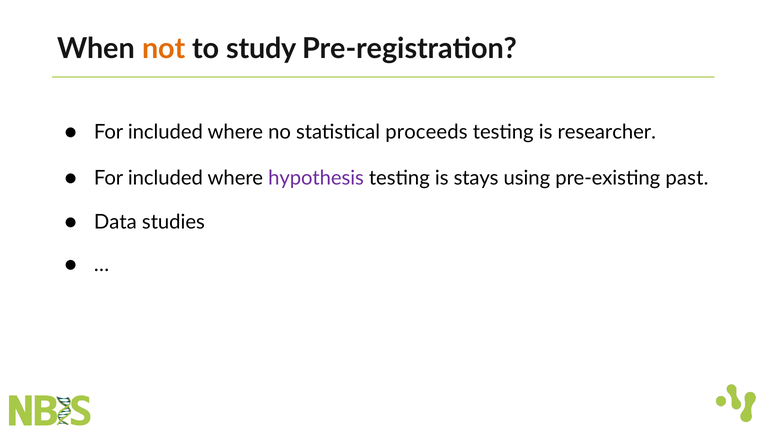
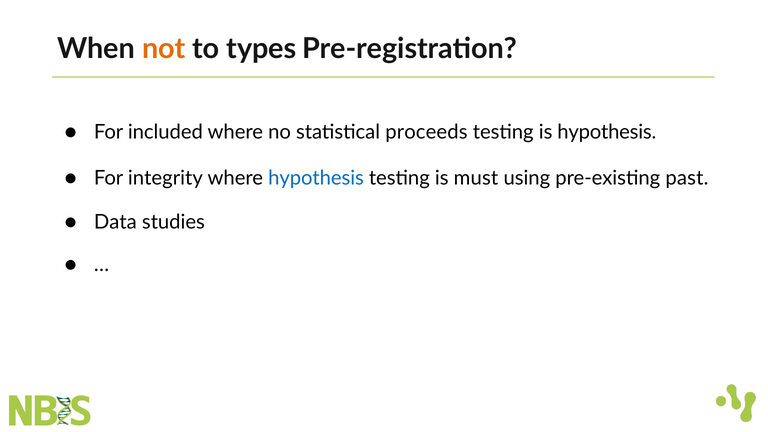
study: study -> types (261, 49)
is researcher: researcher -> hypothesis (607, 132)
included: included -> integrity (165, 178)
hypothesis colour: purple -> blue (316, 178)
stays: stays -> must (476, 178)
